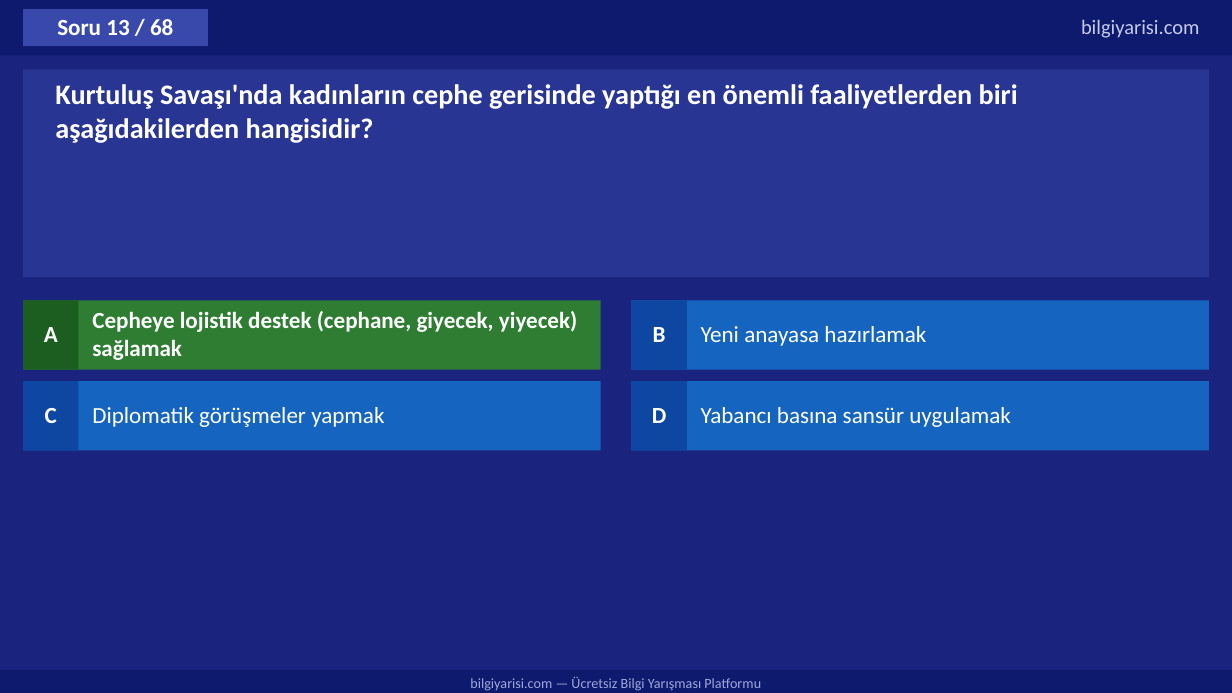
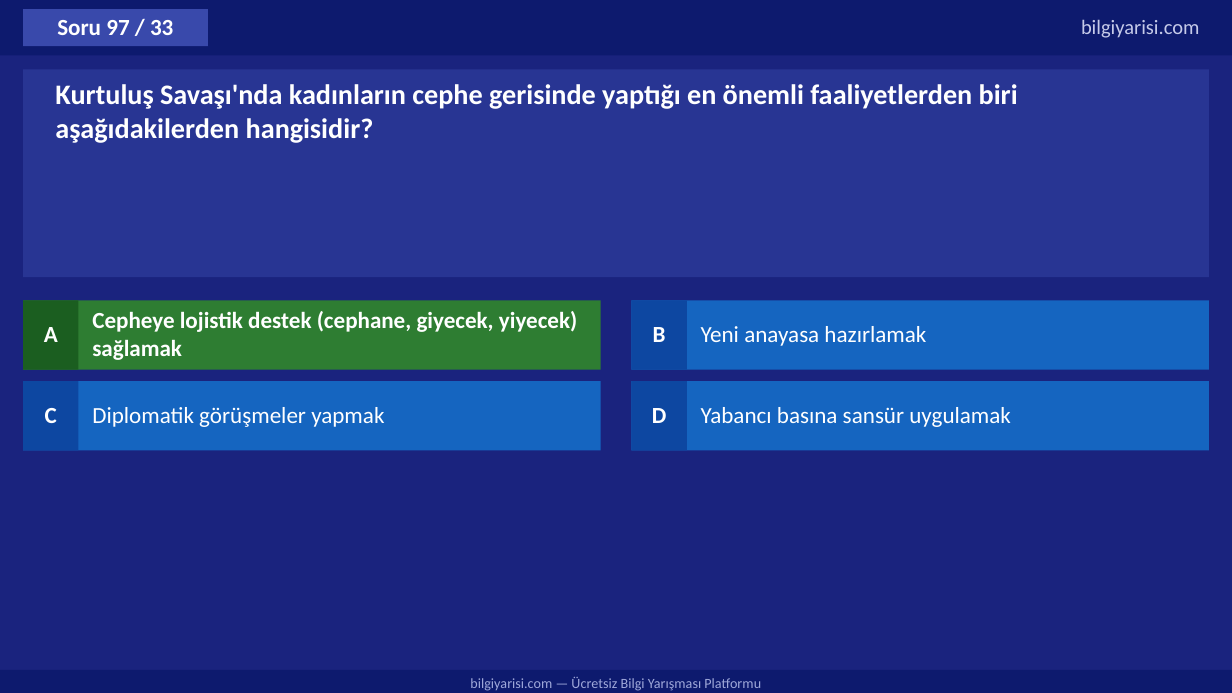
13: 13 -> 97 (118, 28)
68: 68 -> 33 (162, 28)
